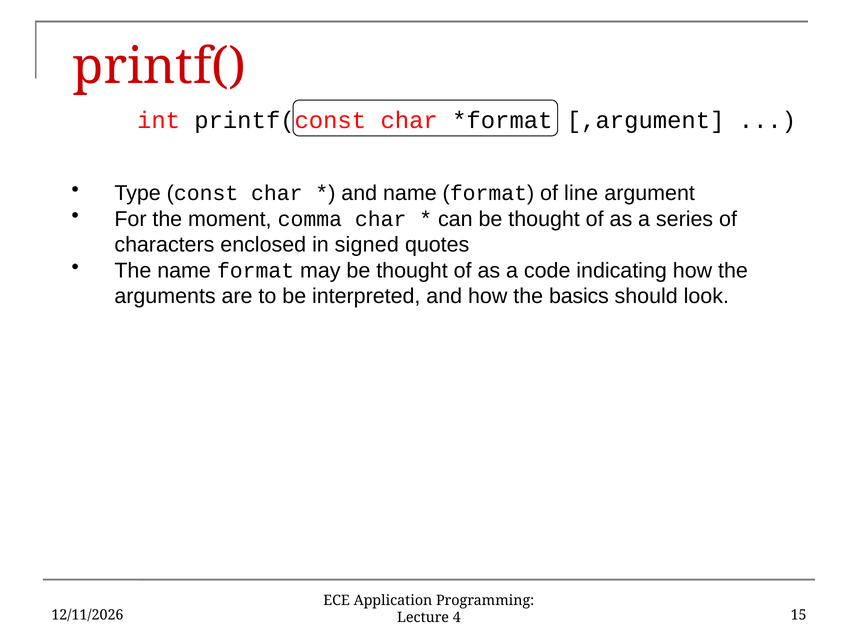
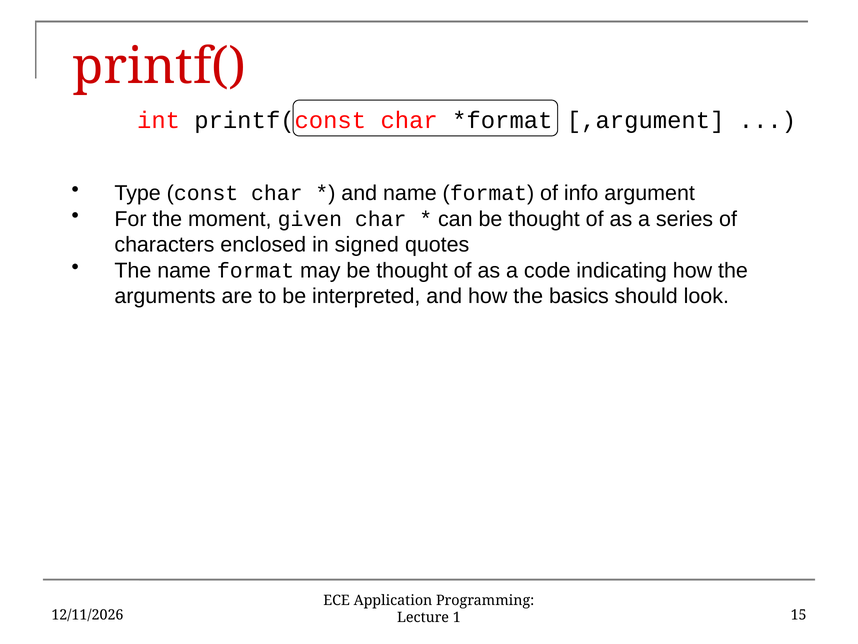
line: line -> info (581, 193)
comma: comma -> given (310, 219)
4: 4 -> 1 (457, 617)
